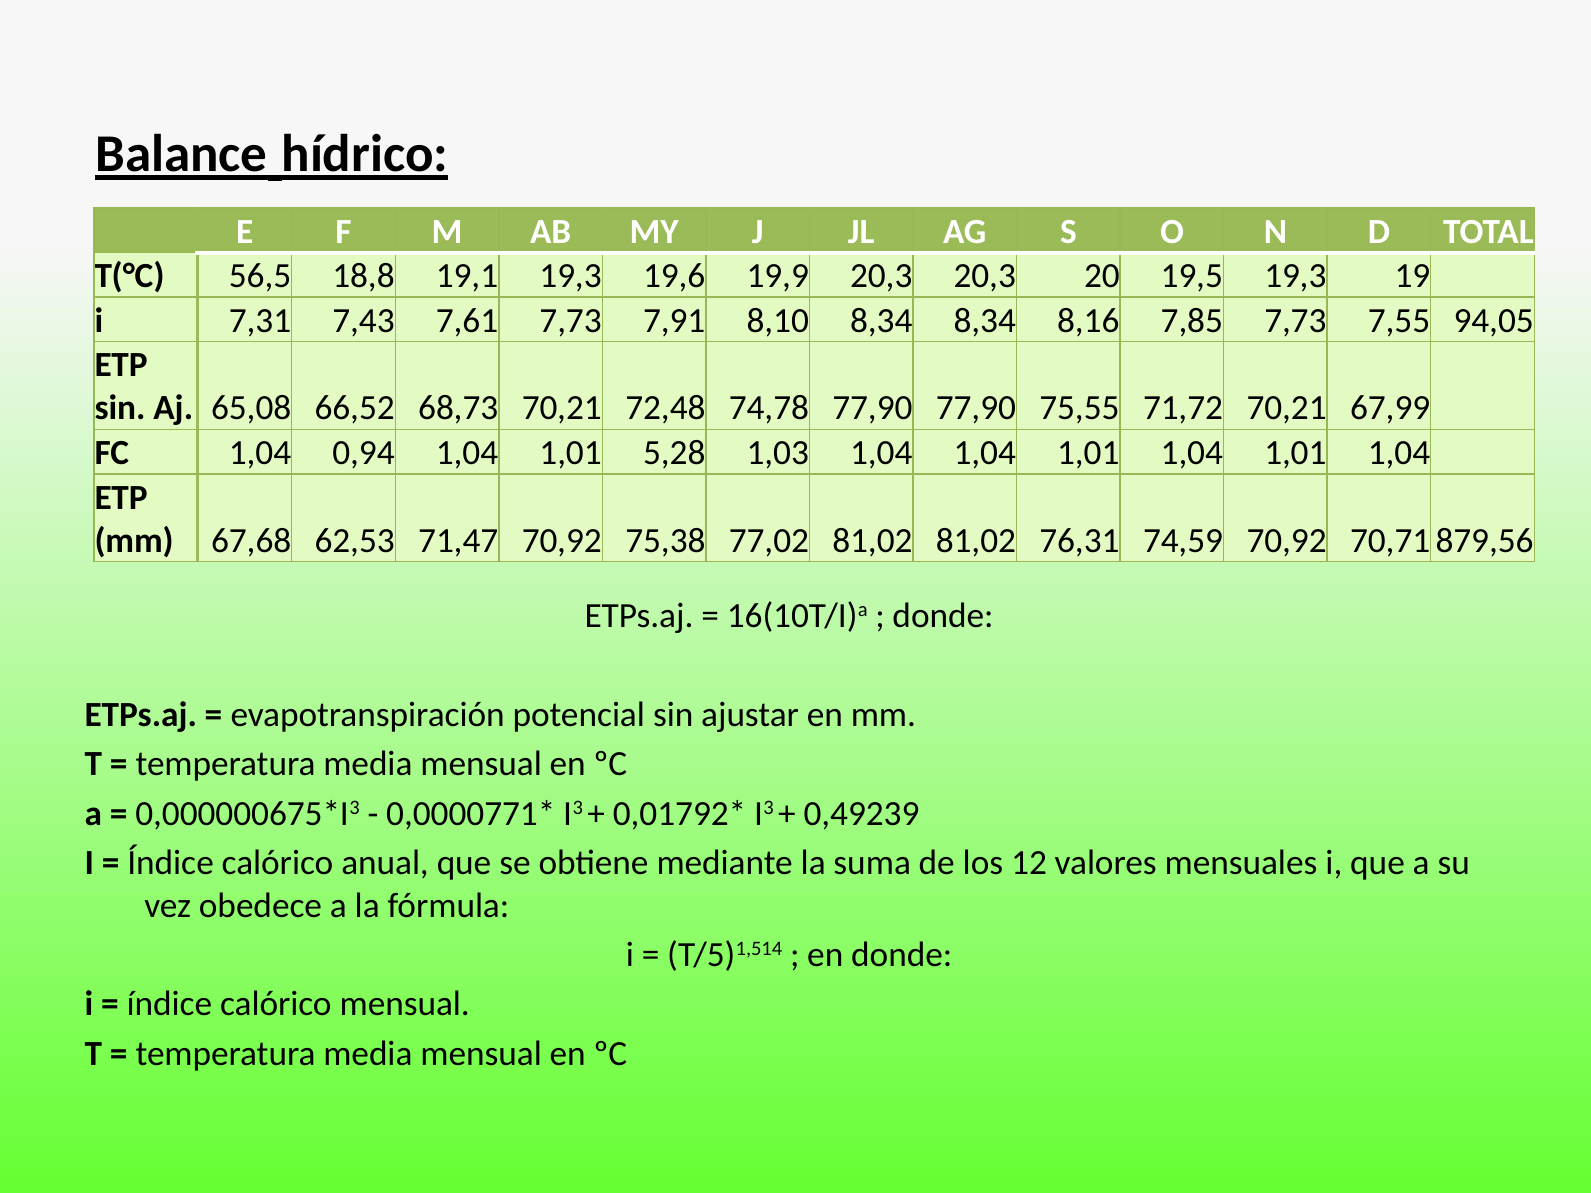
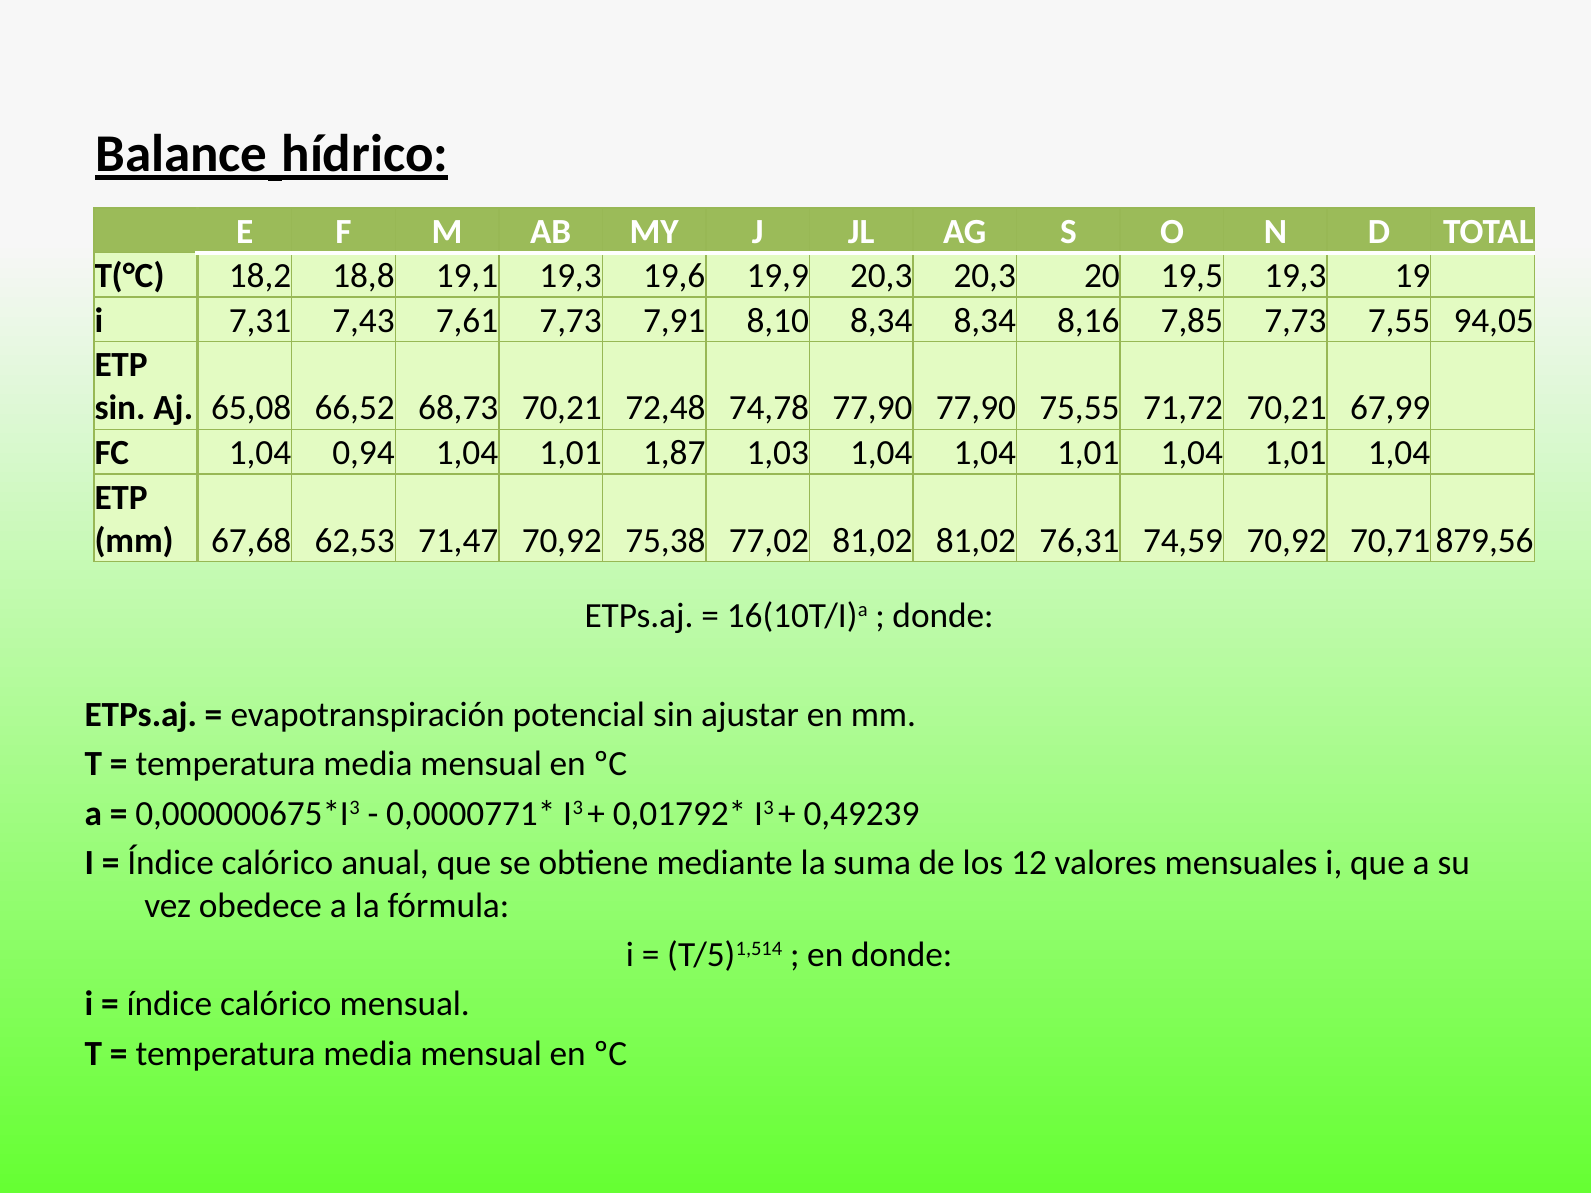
56,5: 56,5 -> 18,2 (260, 276)
5,28: 5,28 -> 1,87 (674, 453)
